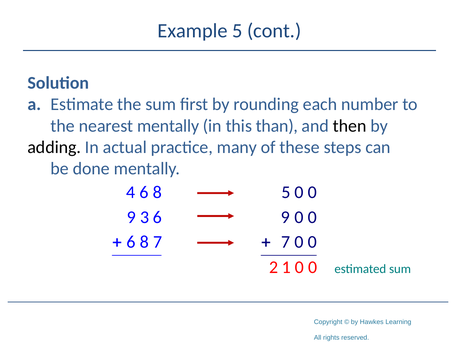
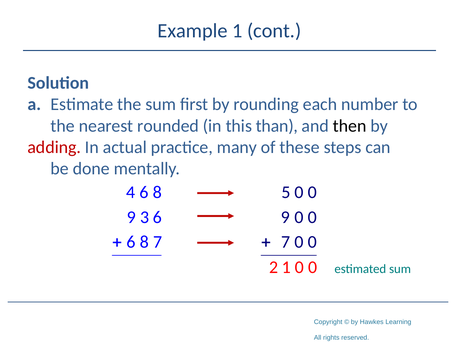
5: 5 -> 1 (237, 31)
nearest mentally: mentally -> rounded (168, 126)
adding colour: black -> red (54, 147)
